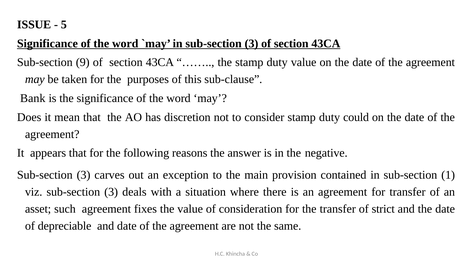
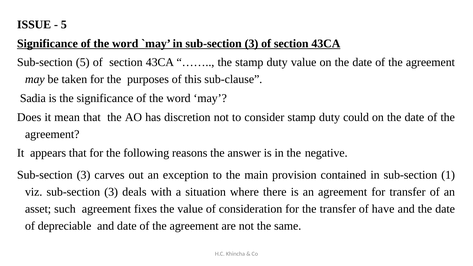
Sub-section 9: 9 -> 5 (83, 62)
Bank: Bank -> Sadia (33, 98)
strict: strict -> have (383, 209)
